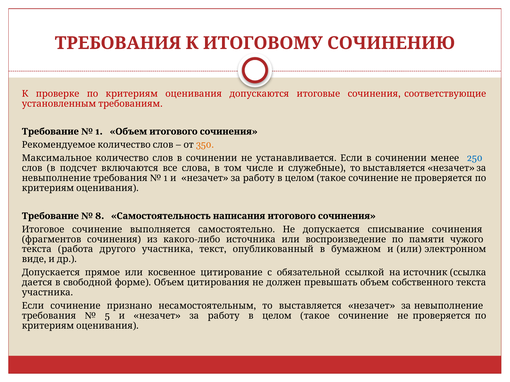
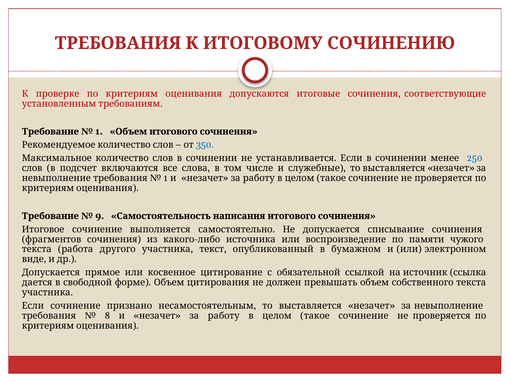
350 colour: orange -> blue (205, 145)
8: 8 -> 9 (100, 216)
5: 5 -> 8 (107, 316)
